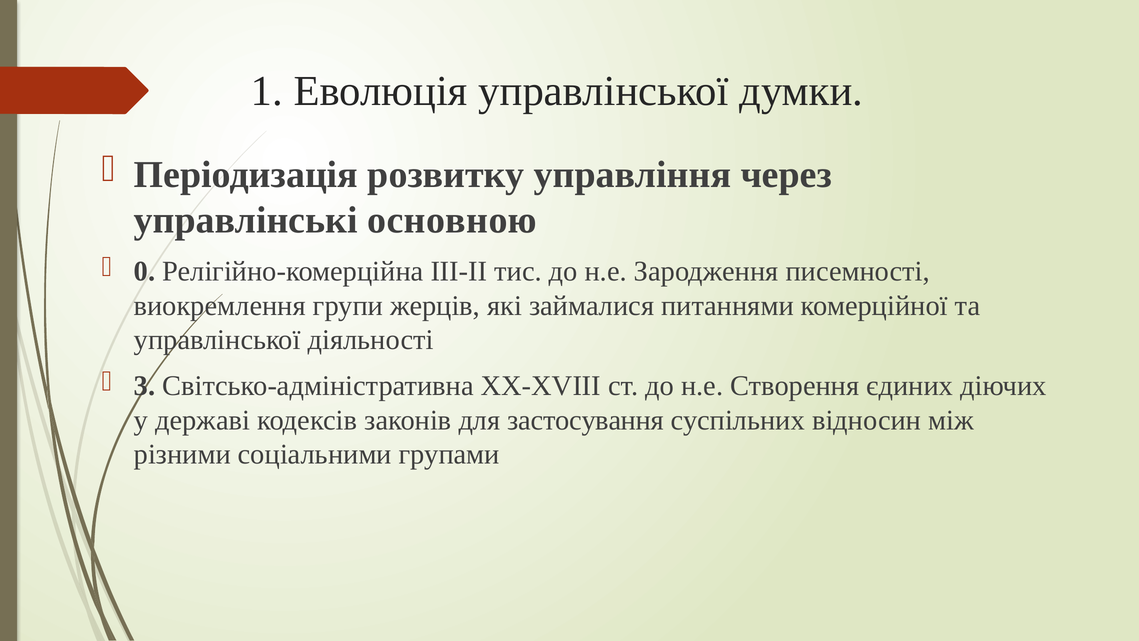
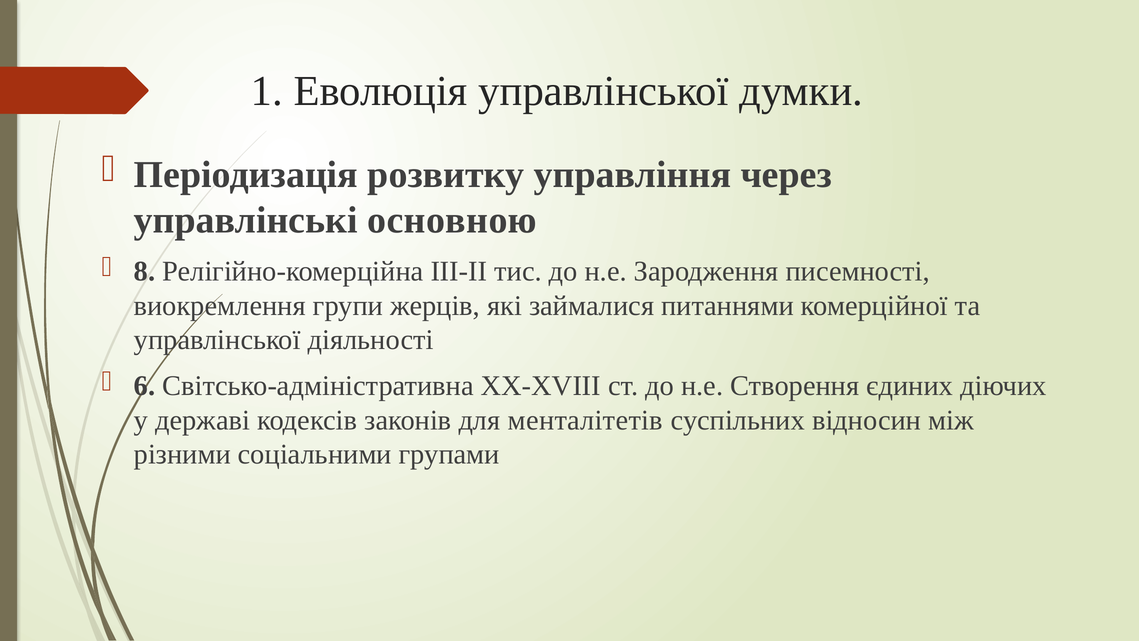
0: 0 -> 8 (144, 271)
3: 3 -> 6 (144, 386)
застосування: застосування -> менталітетів (585, 420)
